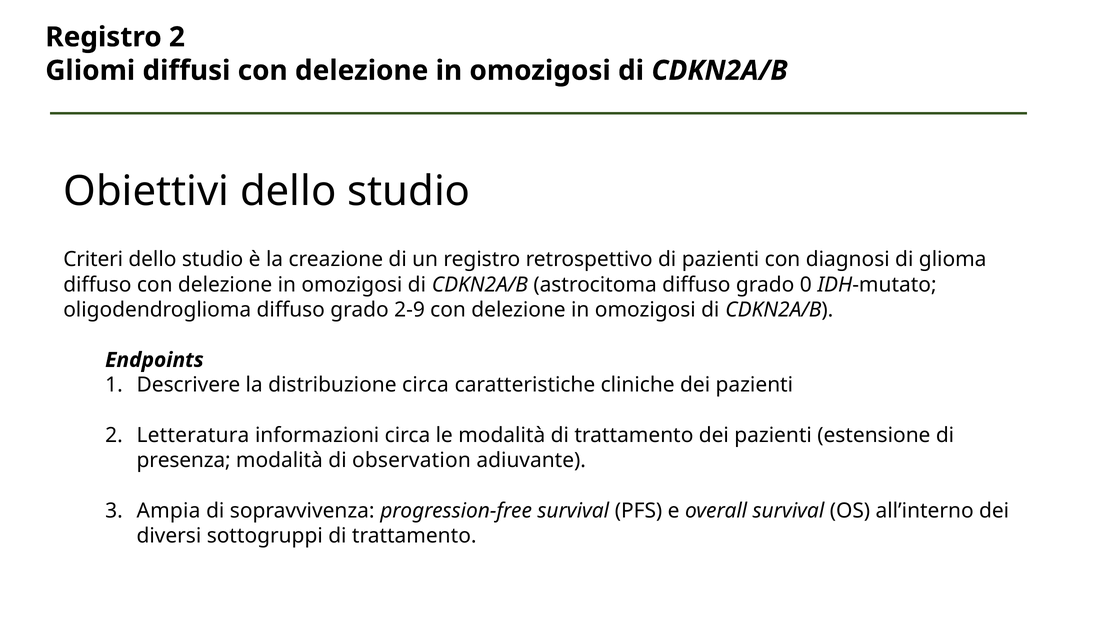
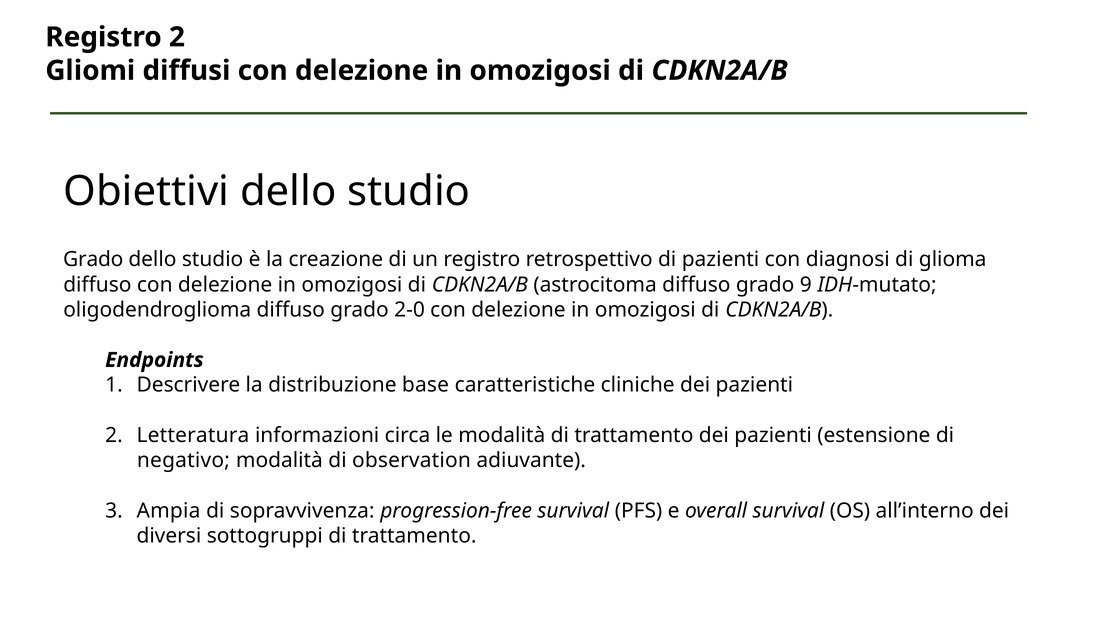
Criteri: Criteri -> Grado (93, 260)
0: 0 -> 9 (806, 285)
2-9: 2-9 -> 2-0 (410, 310)
distribuzione circa: circa -> base (426, 385)
presenza: presenza -> negativo (183, 461)
